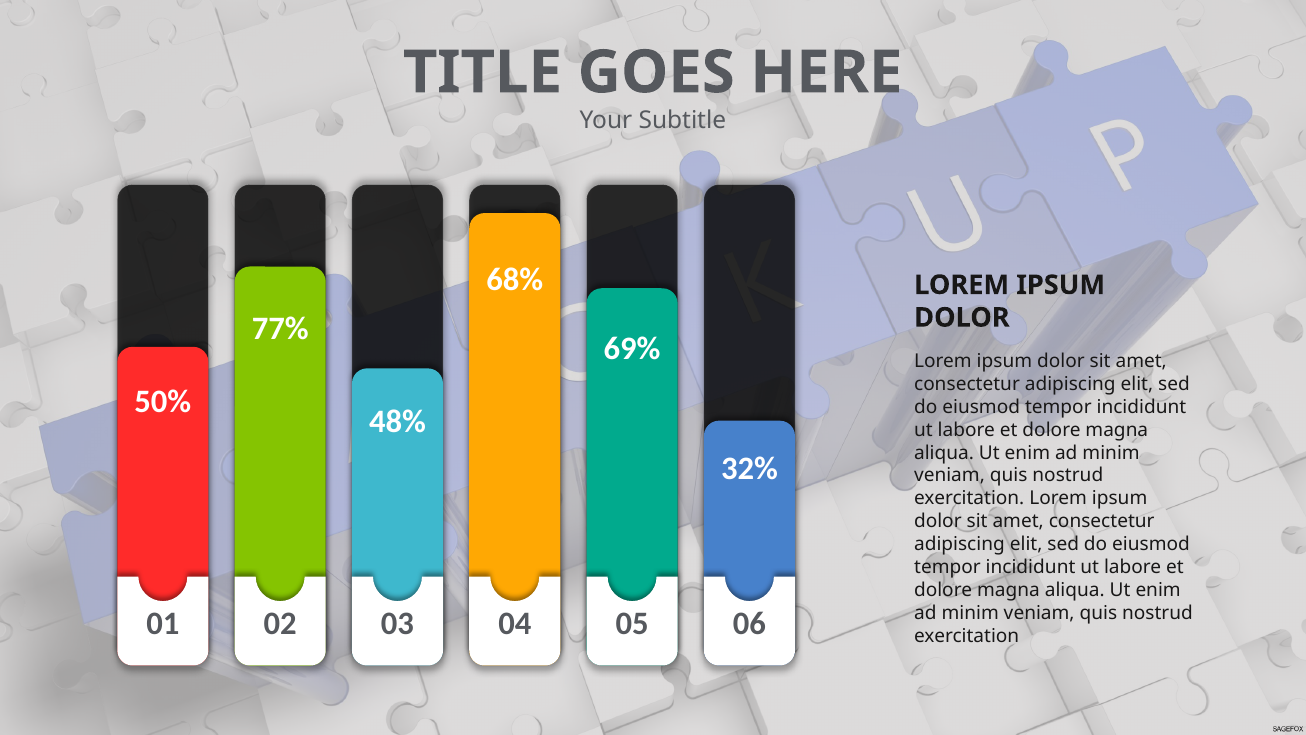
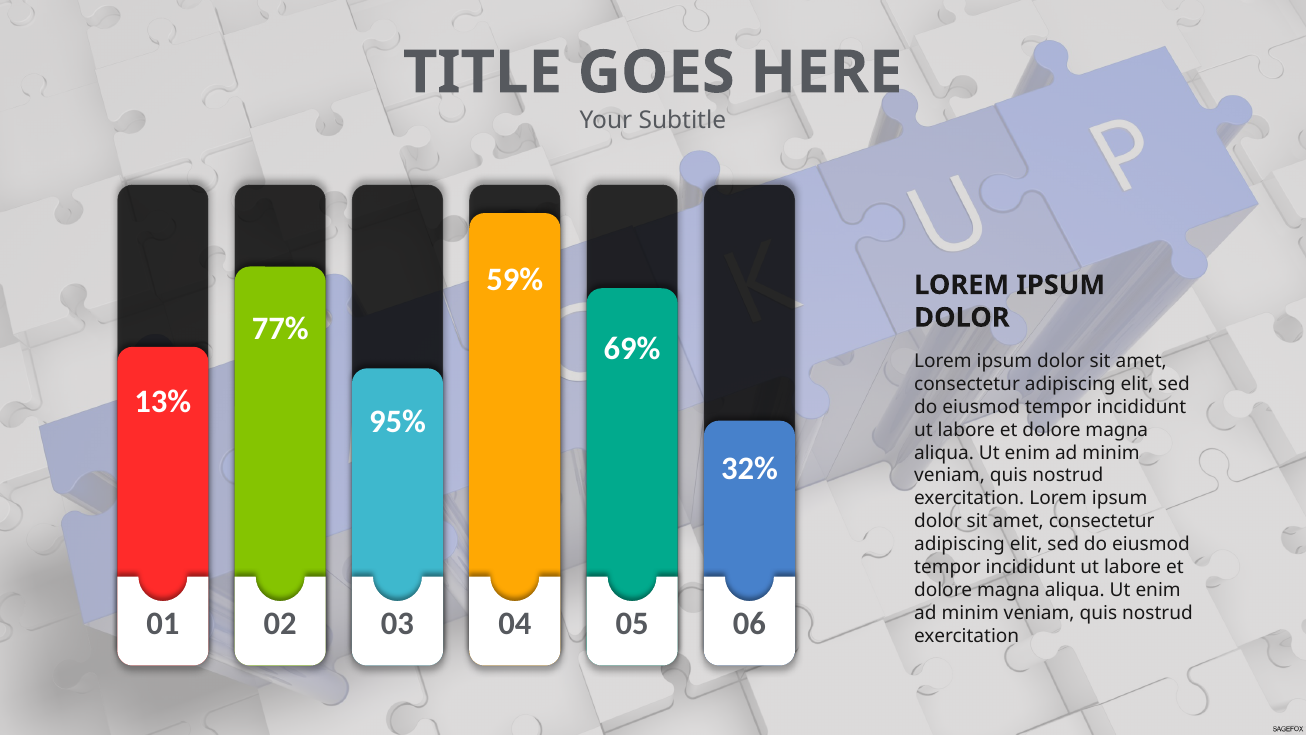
68%: 68% -> 59% (515, 280)
50%: 50% -> 13% (163, 401)
48%: 48% -> 95% (397, 421)
